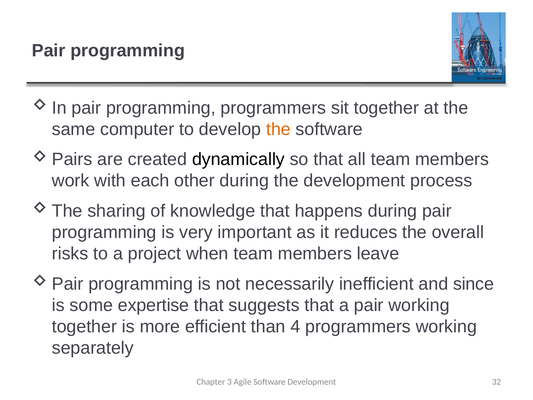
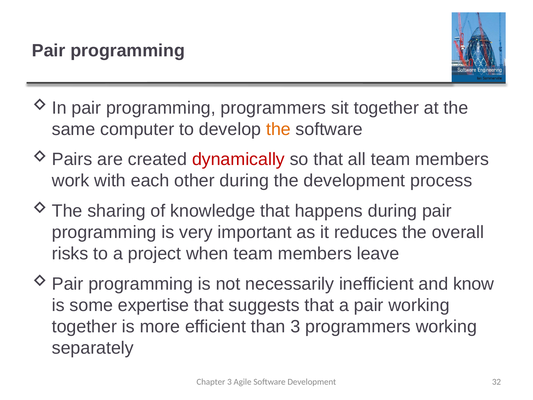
dynamically colour: black -> red (238, 159)
since: since -> know (474, 284)
than 4: 4 -> 3 (295, 326)
